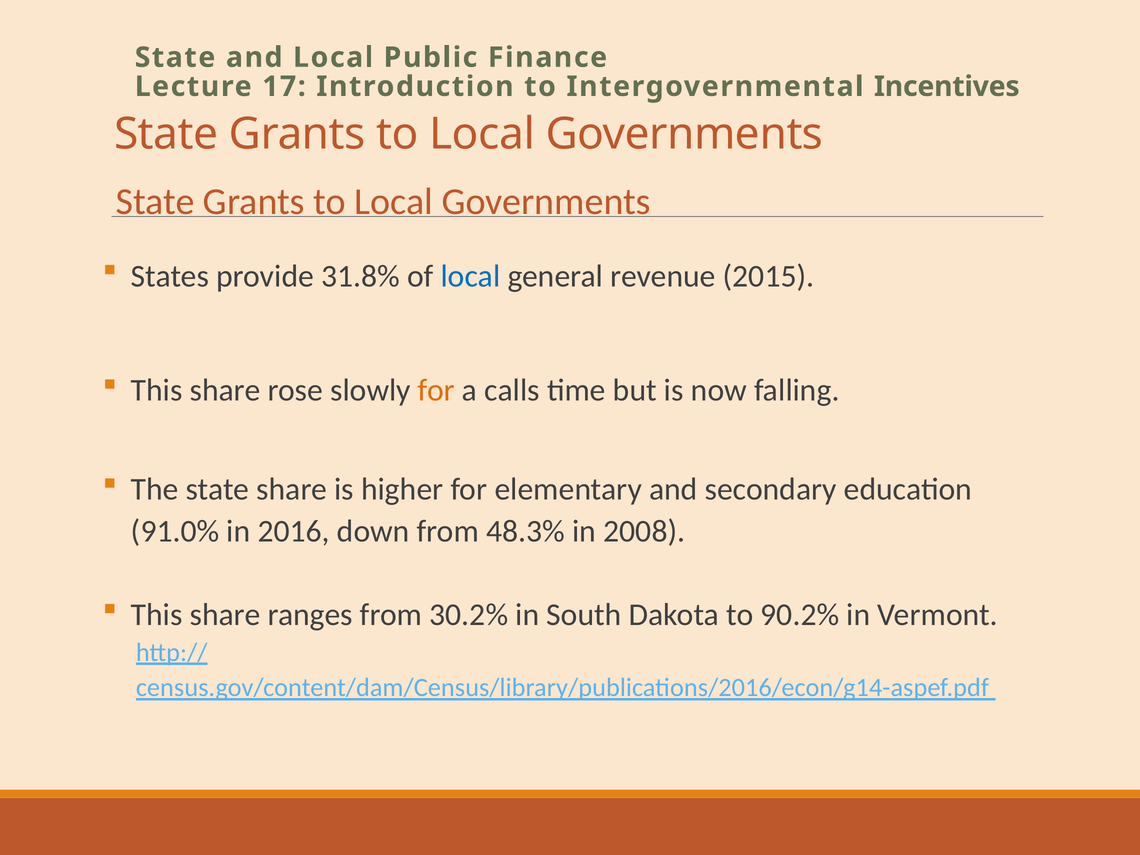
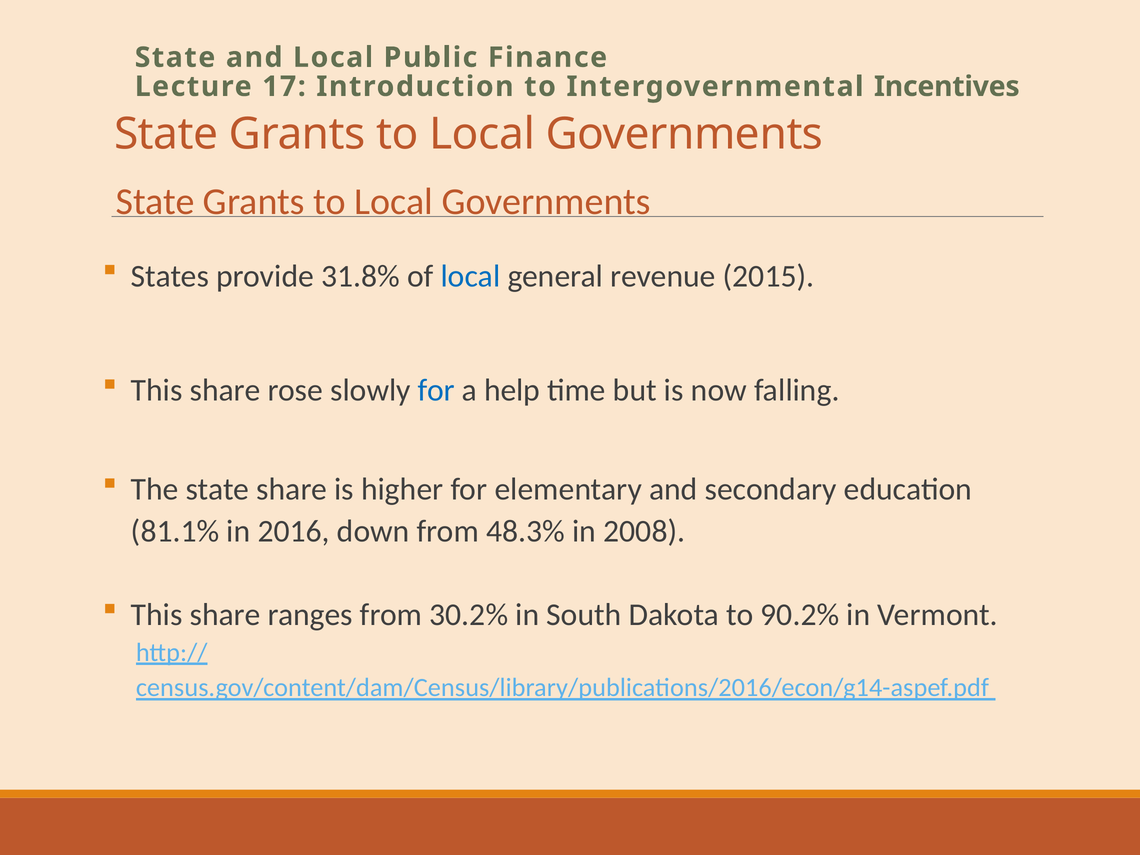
for colour: orange -> blue (436, 390)
calls: calls -> help (512, 390)
91.0%: 91.0% -> 81.1% (175, 531)
